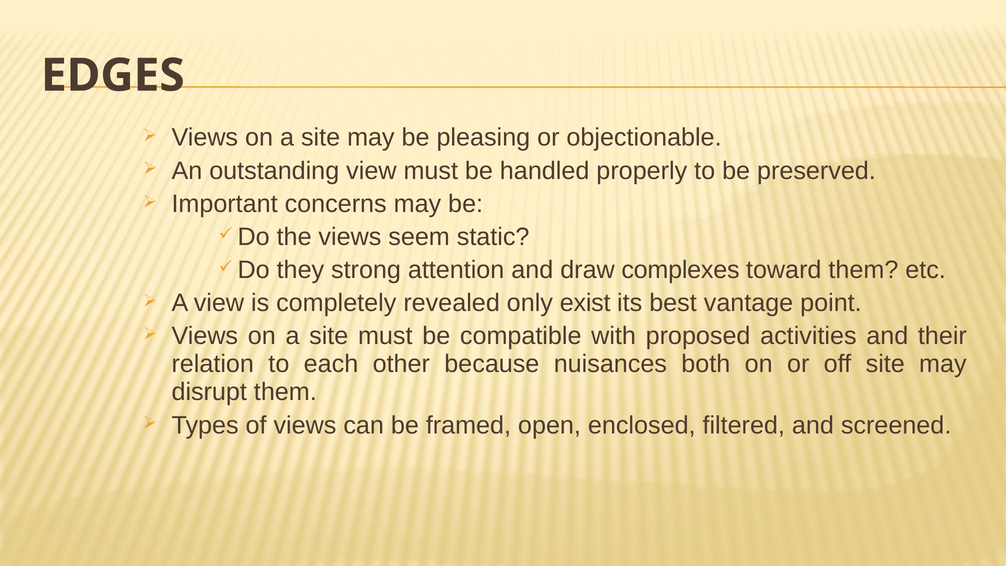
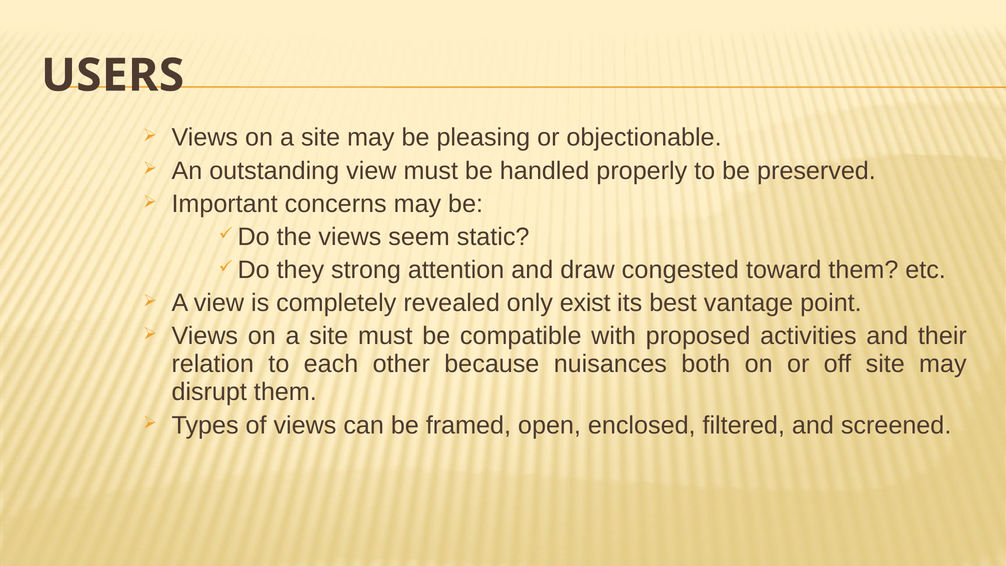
EDGES: EDGES -> USERS (113, 75)
complexes: complexes -> congested (680, 270)
